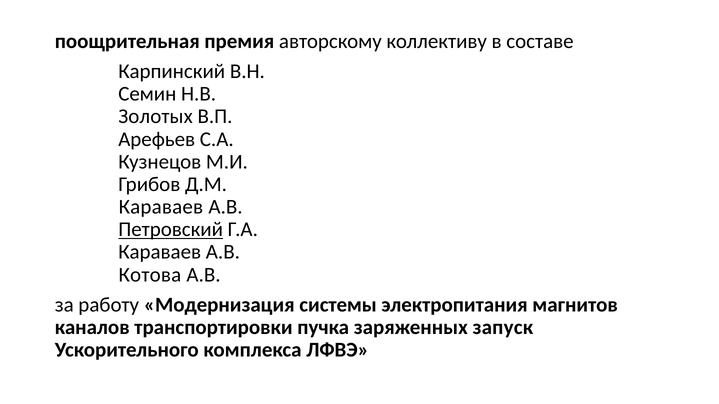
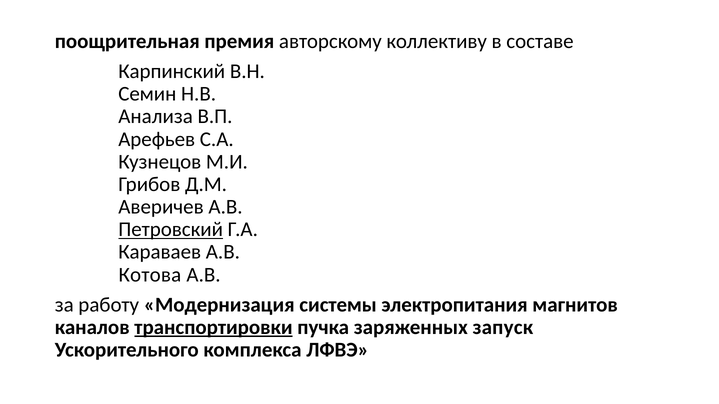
Золотых: Золотых -> Анализа (156, 117)
Караваев: Караваев -> Аверичев (161, 207)
транспортировки underline: none -> present (213, 328)
